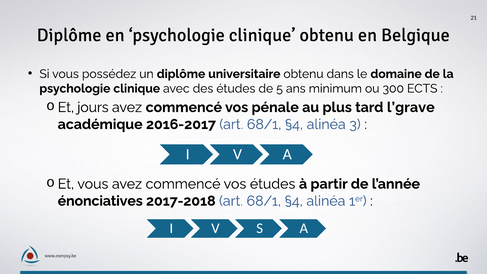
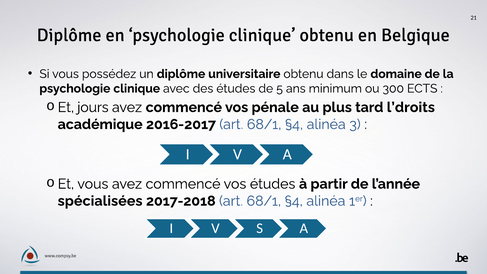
l’grave: l’grave -> l’droits (411, 107)
énonciatives: énonciatives -> spécialisées (100, 201)
